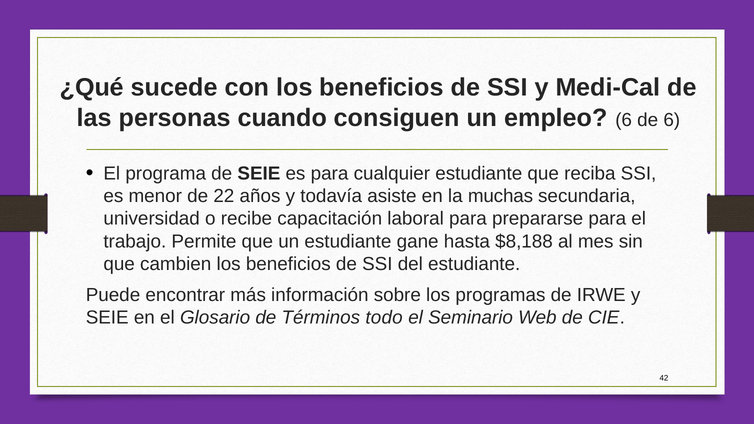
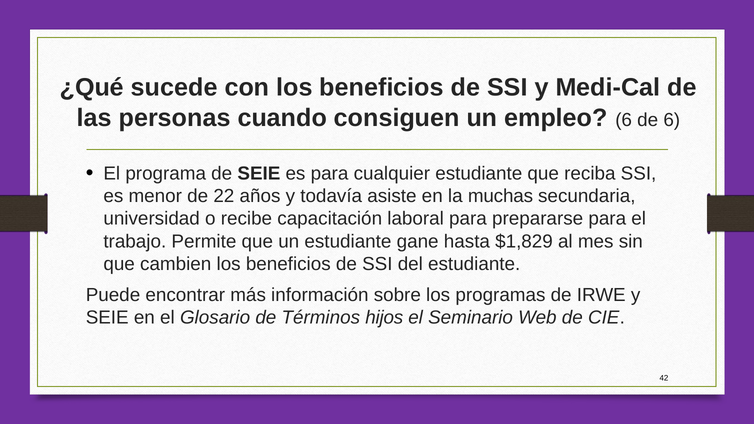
$8,188: $8,188 -> $1,829 (524, 241)
todo: todo -> hijos (384, 318)
